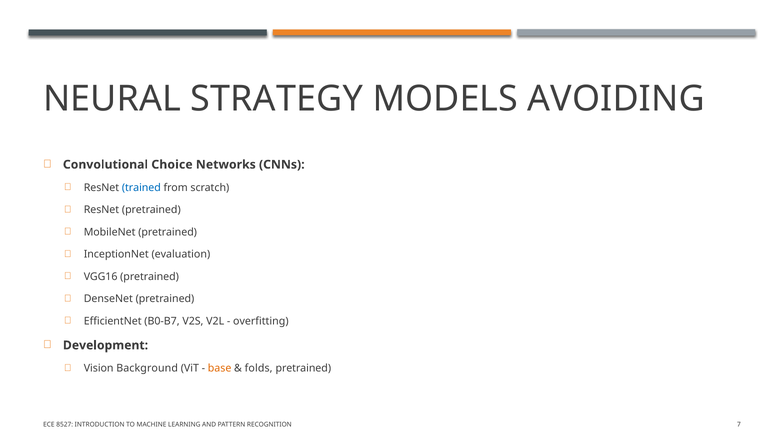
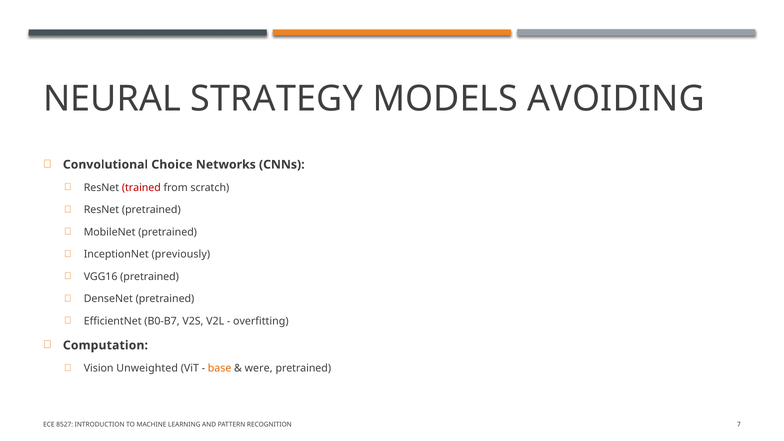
trained colour: blue -> red (141, 188)
evaluation: evaluation -> previously (181, 254)
Development: Development -> Computation (105, 345)
Background: Background -> Unweighted (147, 368)
folds: folds -> were (259, 368)
